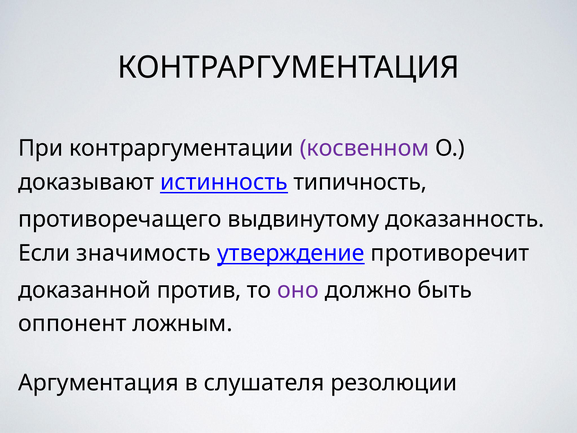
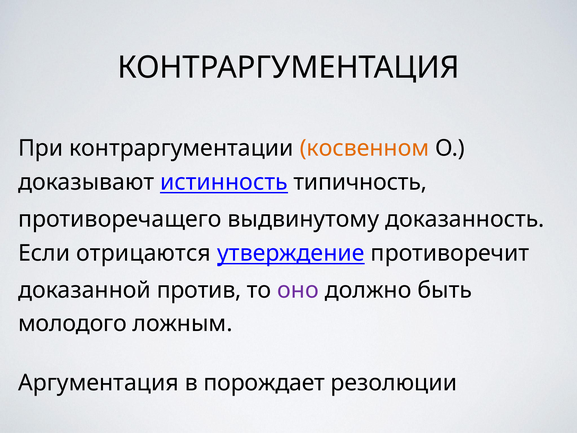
косвенном colour: purple -> orange (364, 148)
значимость: значимость -> отрицаются (144, 253)
оппонент: оппонент -> молодого (72, 323)
слушателя: слушателя -> порождает (264, 383)
